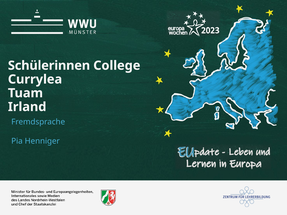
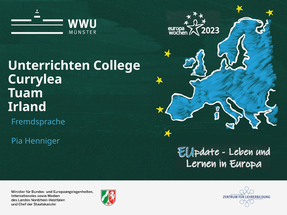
Schülerinnen: Schülerinnen -> Unterrichten (49, 66)
